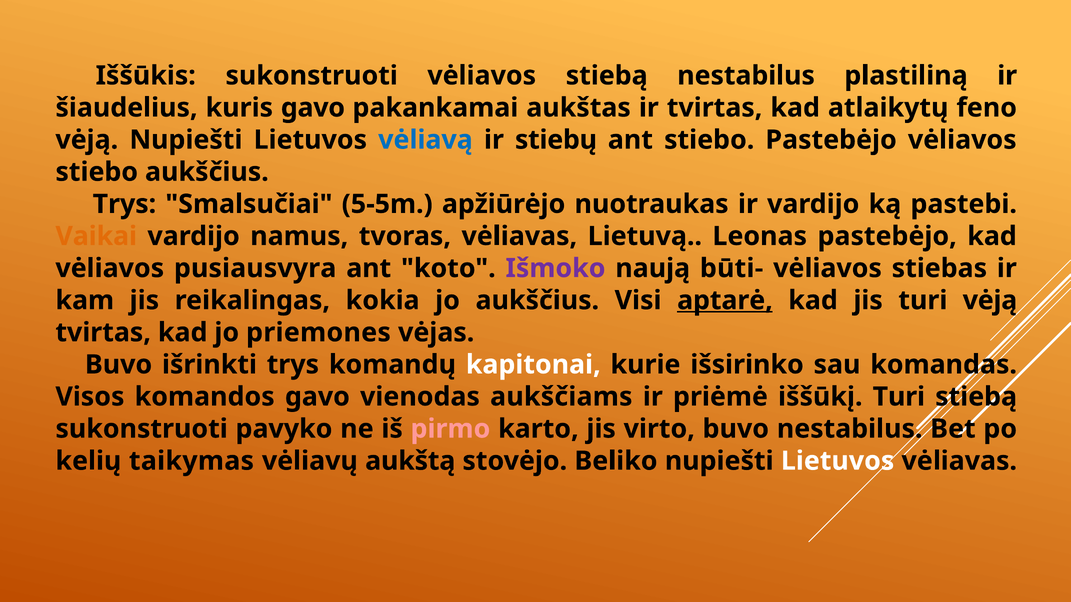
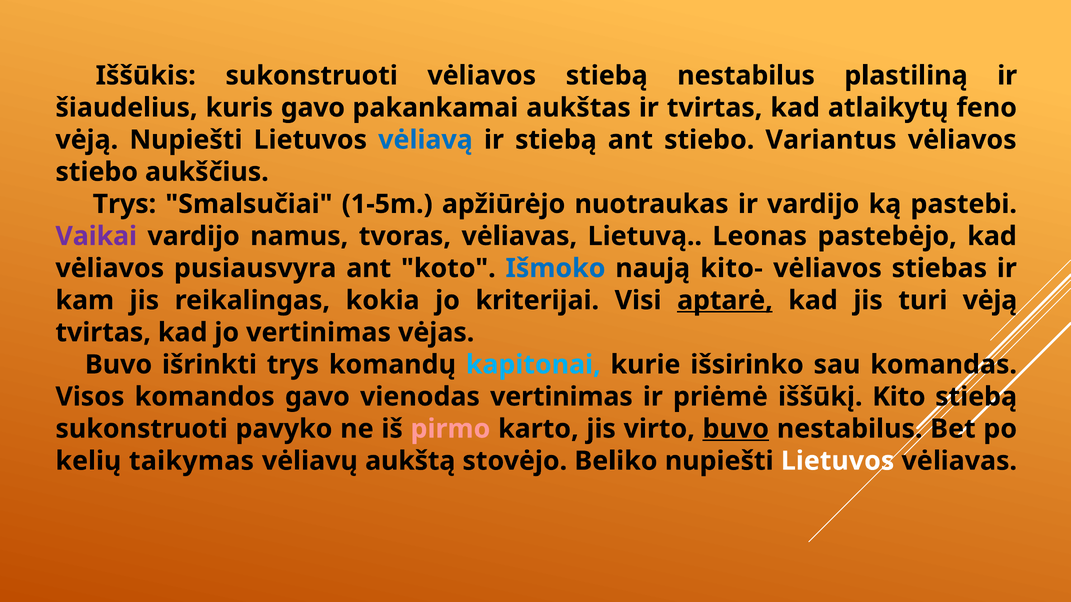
ir stiebų: stiebų -> stiebą (556, 140)
stiebo Pastebėjo: Pastebėjo -> Variantus (831, 140)
5-5m: 5-5m -> 1-5m (387, 204)
Vaikai colour: orange -> purple (96, 236)
Išmoko colour: purple -> blue (555, 268)
būti-: būti- -> kito- (731, 268)
jo aukščius: aukščius -> kriterijai (537, 301)
jo priemones: priemones -> vertinimas (319, 333)
kapitonai colour: white -> light blue (533, 365)
vienodas aukščiams: aukščiams -> vertinimas (561, 397)
iššūkį Turi: Turi -> Kito (899, 397)
buvo underline: none -> present (736, 429)
